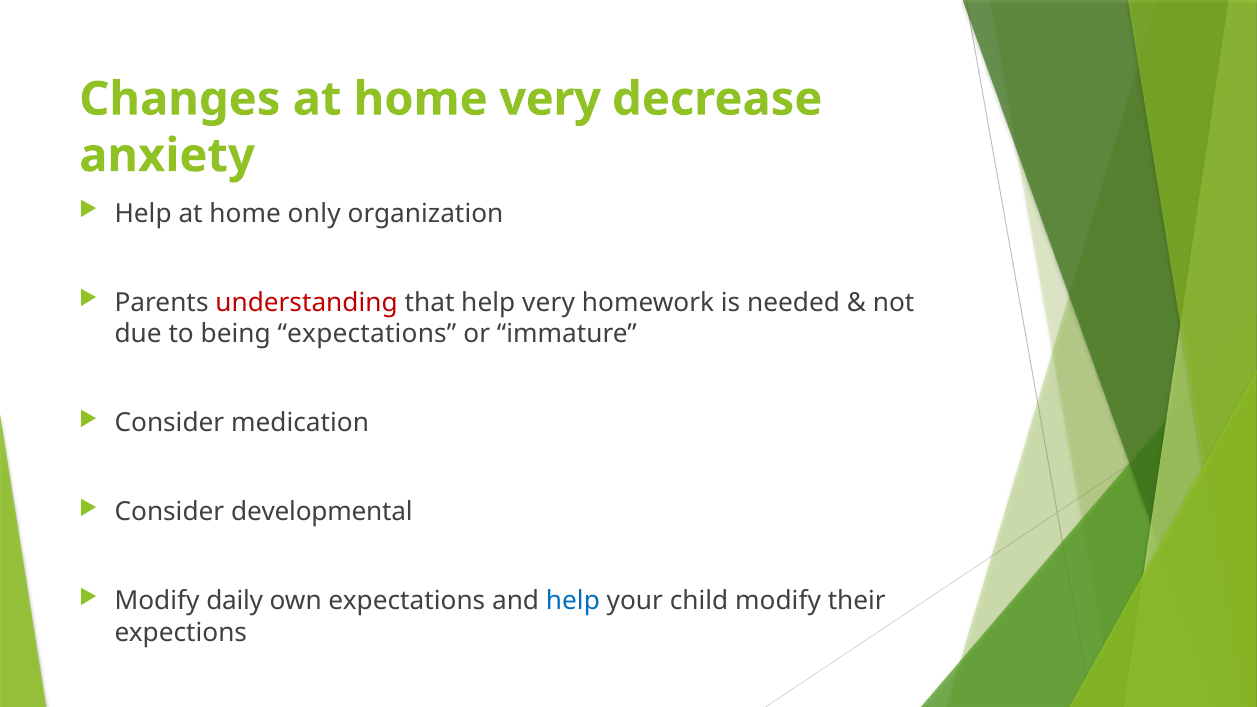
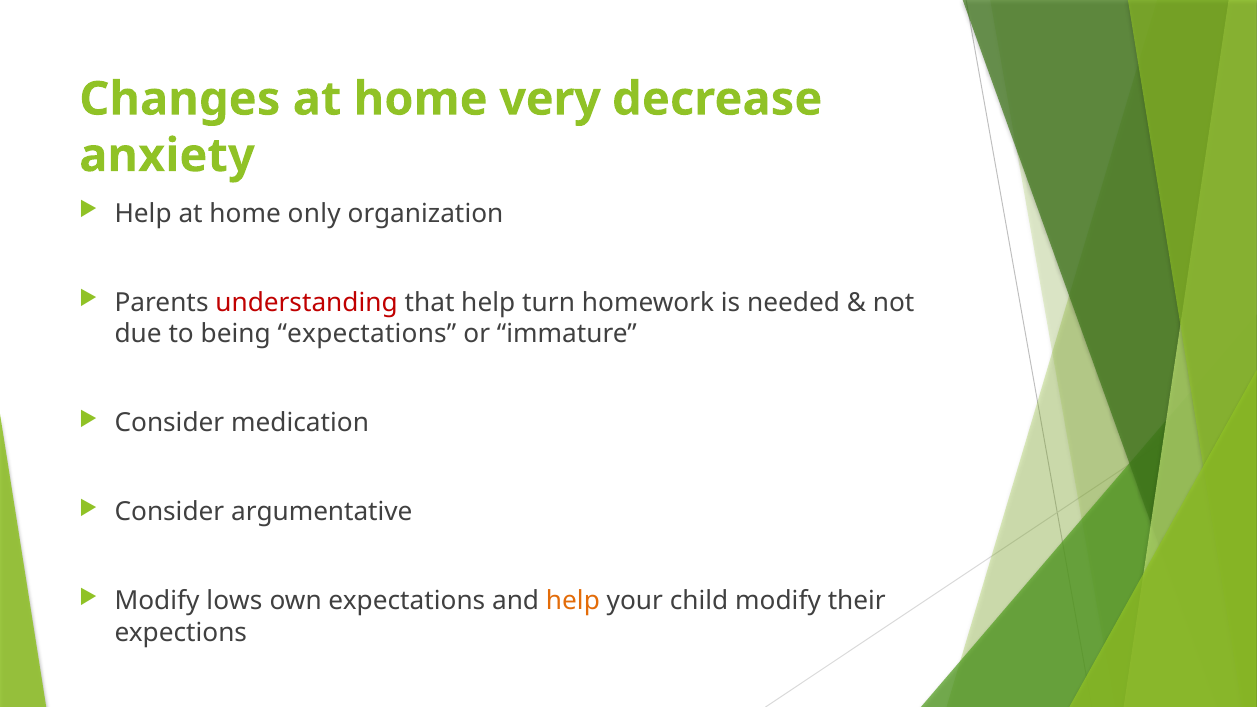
help very: very -> turn (549, 303)
developmental: developmental -> argumentative (322, 512)
daily: daily -> lows (234, 601)
help colour: blue -> orange (573, 601)
